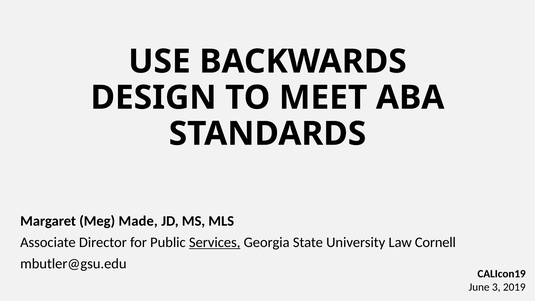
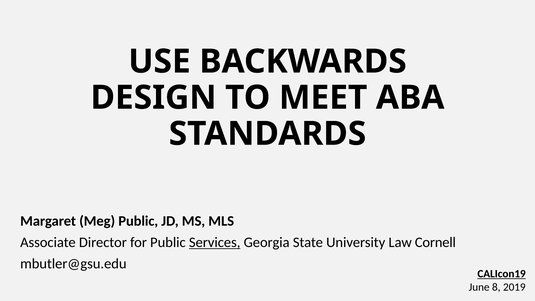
Meg Made: Made -> Public (138, 221)
CALIcon19 underline: none -> present (502, 274)
3: 3 -> 8 (496, 287)
